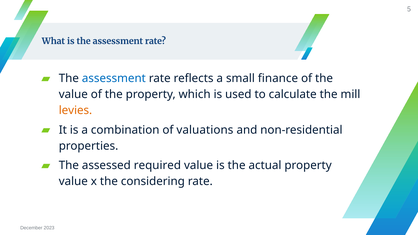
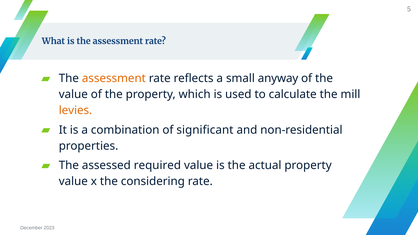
assessment colour: blue -> orange (114, 79)
finance: finance -> anyway (278, 79)
valuations: valuations -> significant (205, 130)
